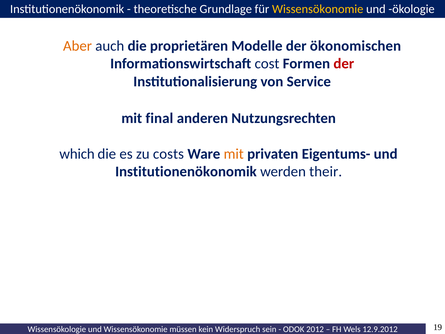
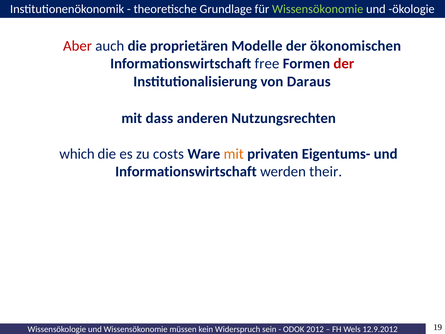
Wissensökonomie colour: yellow -> light green (318, 9)
Aber colour: orange -> red (78, 46)
cost: cost -> free (267, 64)
Service: Service -> Daraus (309, 81)
final: final -> dass (159, 118)
Institutionenökonomik: Institutionenökonomik -> Informationswirtschaft (186, 172)
